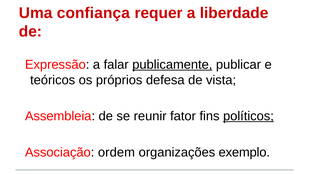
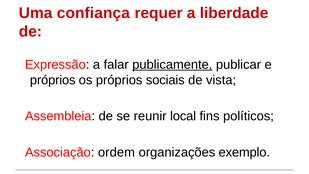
teóricos: teóricos -> próprios (53, 80)
defesa: defesa -> sociais (165, 80)
fator: fator -> local (183, 116)
políticos underline: present -> none (248, 116)
